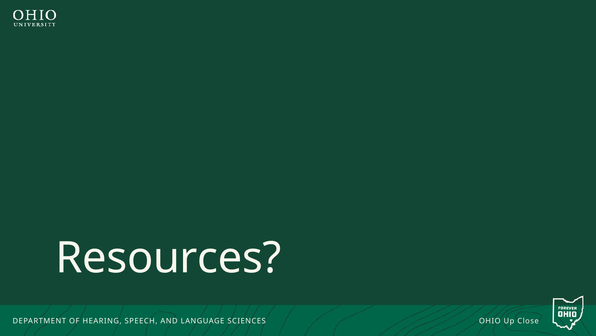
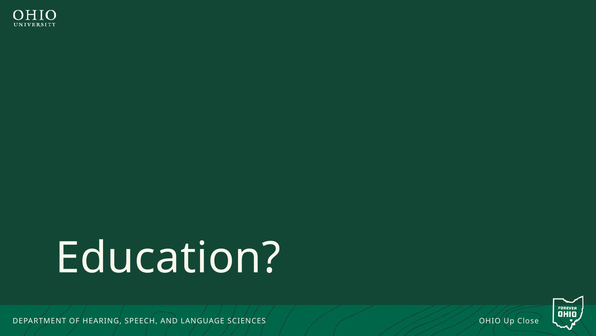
Resources: Resources -> Education (168, 258)
